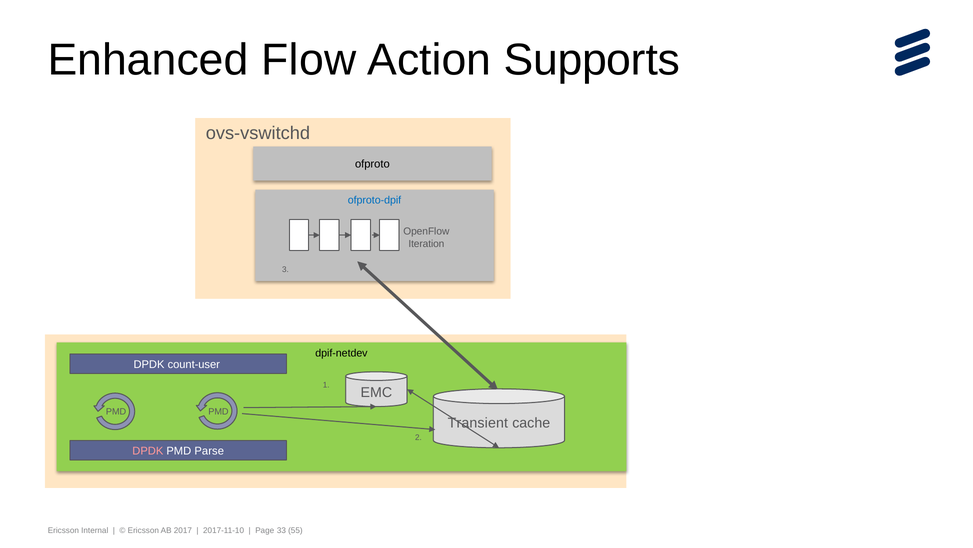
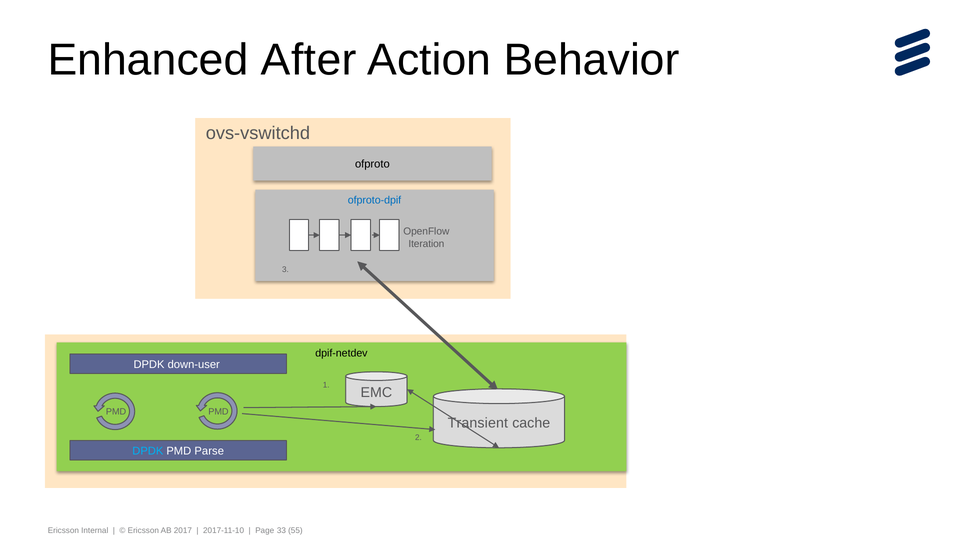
Flow: Flow -> After (309, 60)
Supports: Supports -> Behavior (592, 60)
count-user: count-user -> down-user (194, 364)
DPDK colour: pink -> light blue (148, 451)
